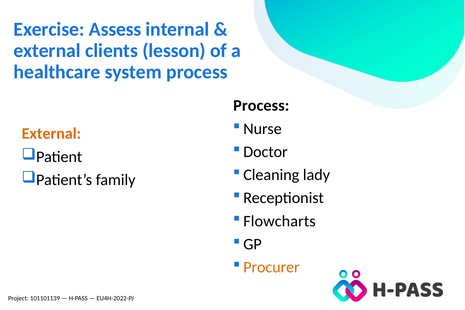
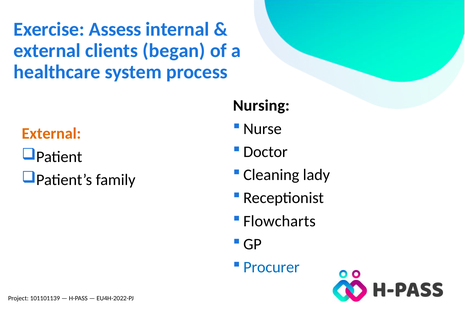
lesson: lesson -> began (174, 51)
Process: Process -> Nursing (261, 106)
Procurer colour: orange -> blue (271, 267)
